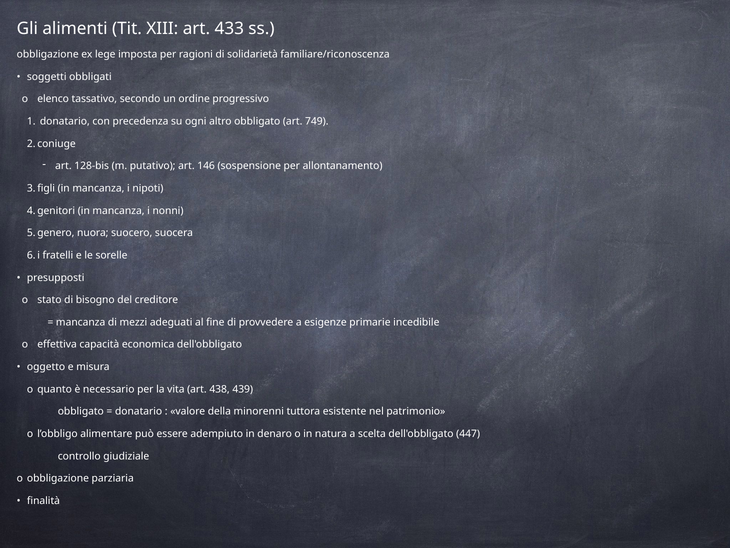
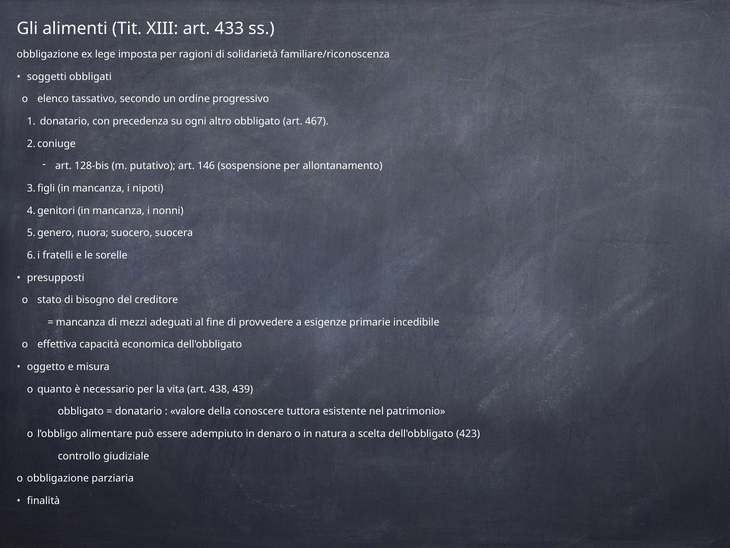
749: 749 -> 467 (317, 121)
minorenni: minorenni -> conoscere (259, 411)
447: 447 -> 423 (468, 434)
